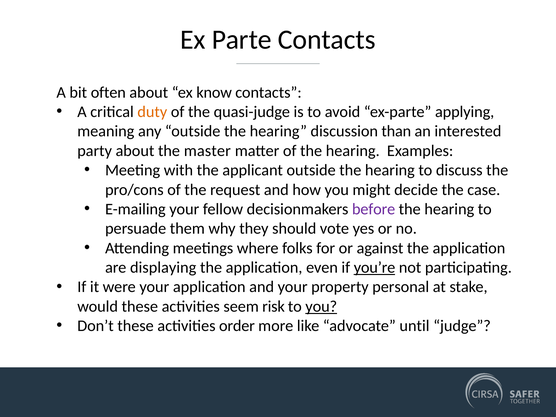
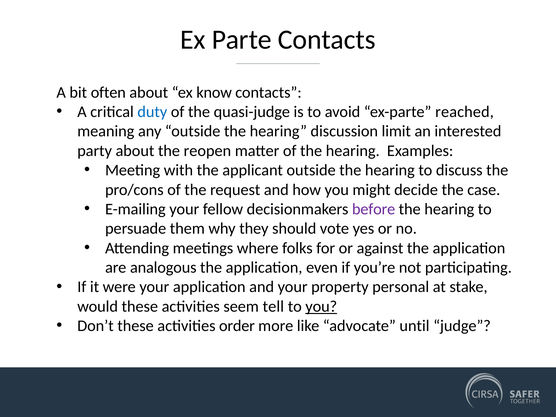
duty colour: orange -> blue (152, 112)
applying: applying -> reached (465, 112)
than: than -> limit (396, 131)
master: master -> reopen (207, 151)
displaying: displaying -> analogous (163, 268)
you’re underline: present -> none (375, 268)
risk: risk -> tell (273, 306)
